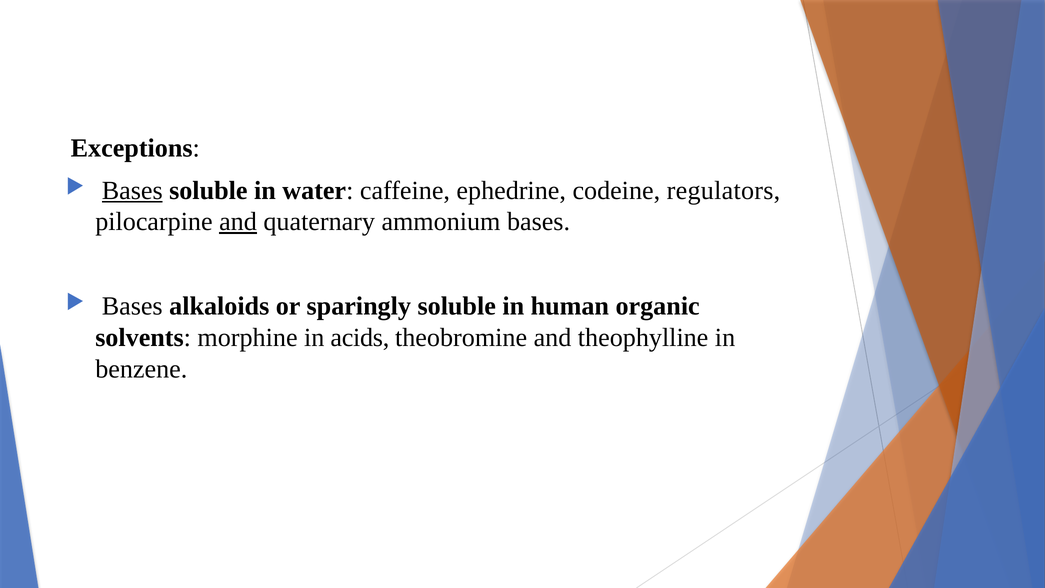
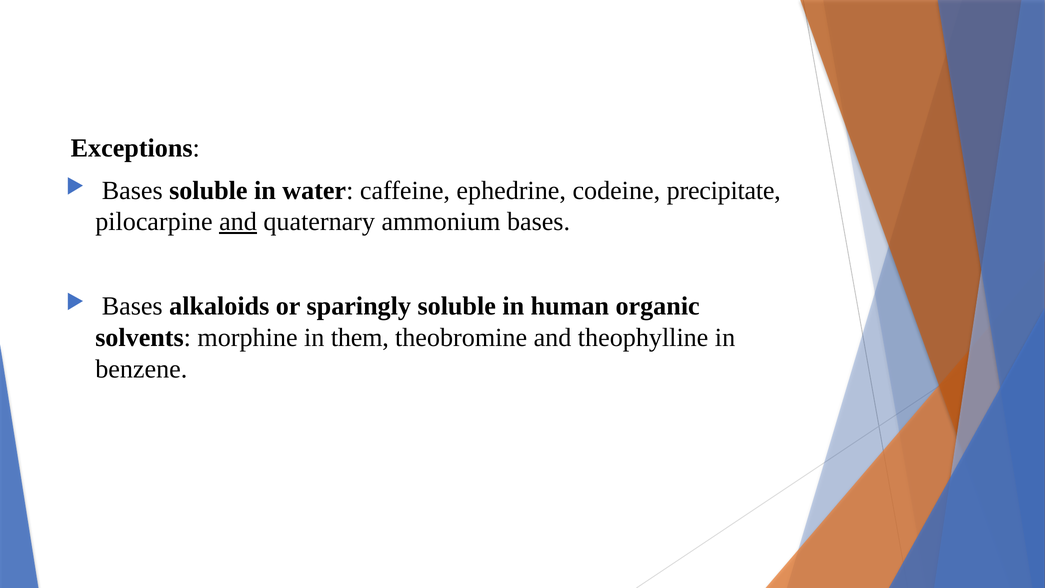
Bases underline: present -> none (132, 190)
regulators: regulators -> precipitate (724, 190)
acids: acids -> them (360, 338)
